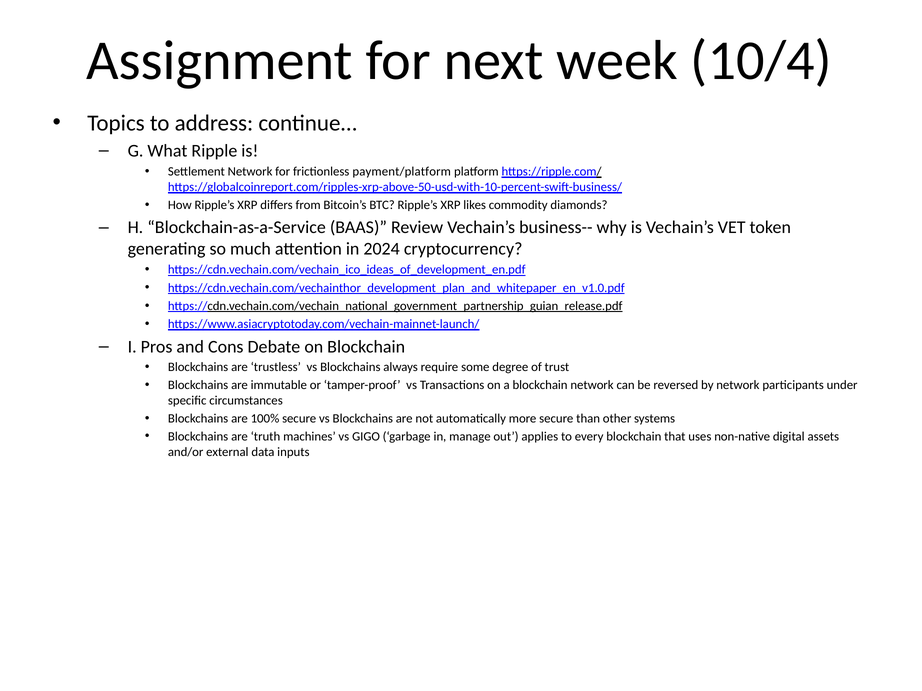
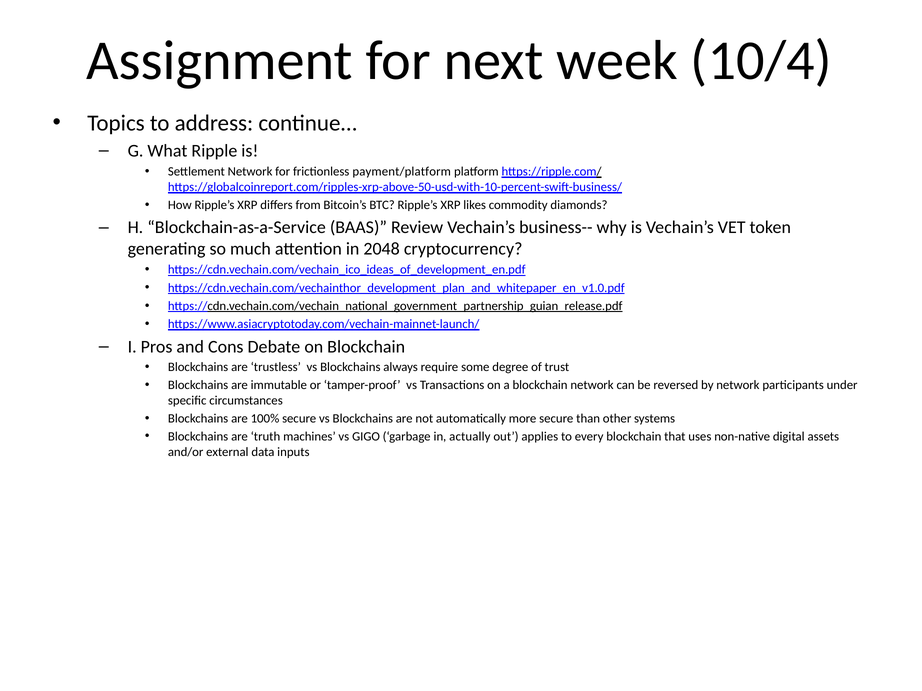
2024: 2024 -> 2048 (382, 249)
manage: manage -> actually (470, 437)
